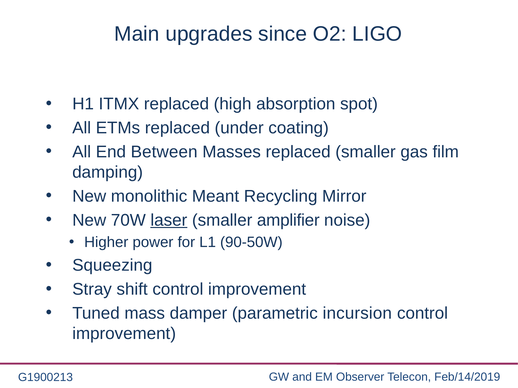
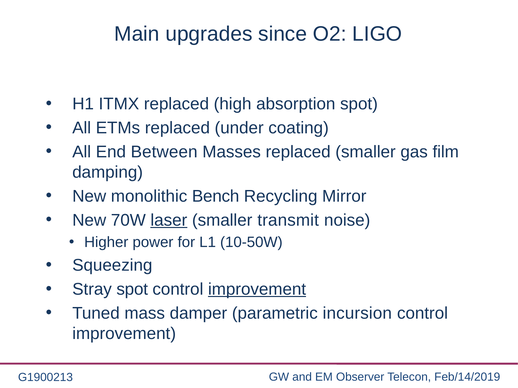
Meant: Meant -> Bench (216, 196)
amplifier: amplifier -> transmit (288, 220)
90-50W: 90-50W -> 10-50W (251, 243)
Stray shift: shift -> spot (132, 290)
improvement underline: none -> present (257, 290)
